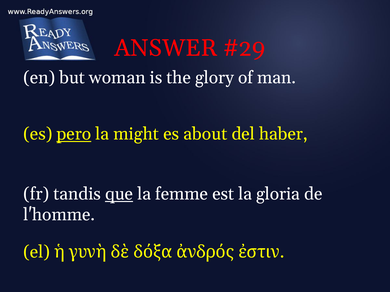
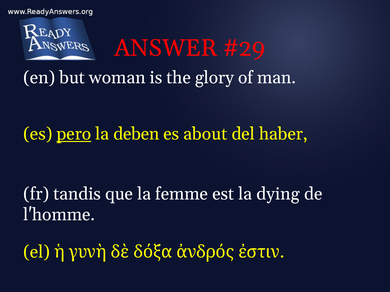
might: might -> deben (136, 134)
que underline: present -> none (119, 194)
gloria: gloria -> dying (278, 194)
